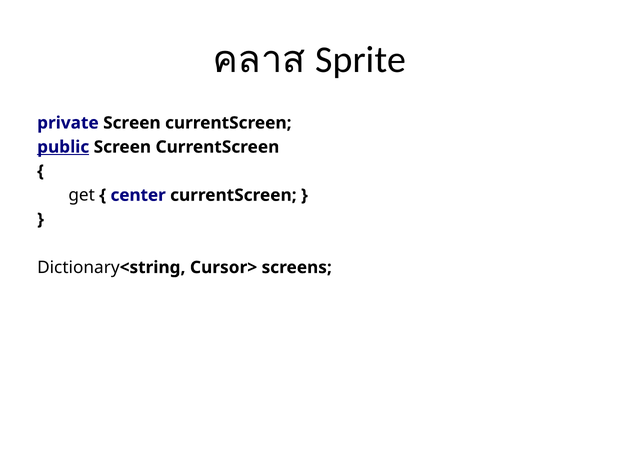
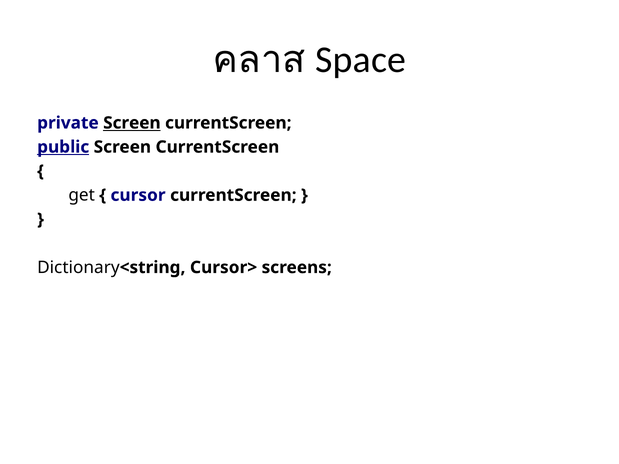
Sprite: Sprite -> Space (361, 60)
Screen underline: none -> present (132, 123)
center: center -> cursor (138, 195)
